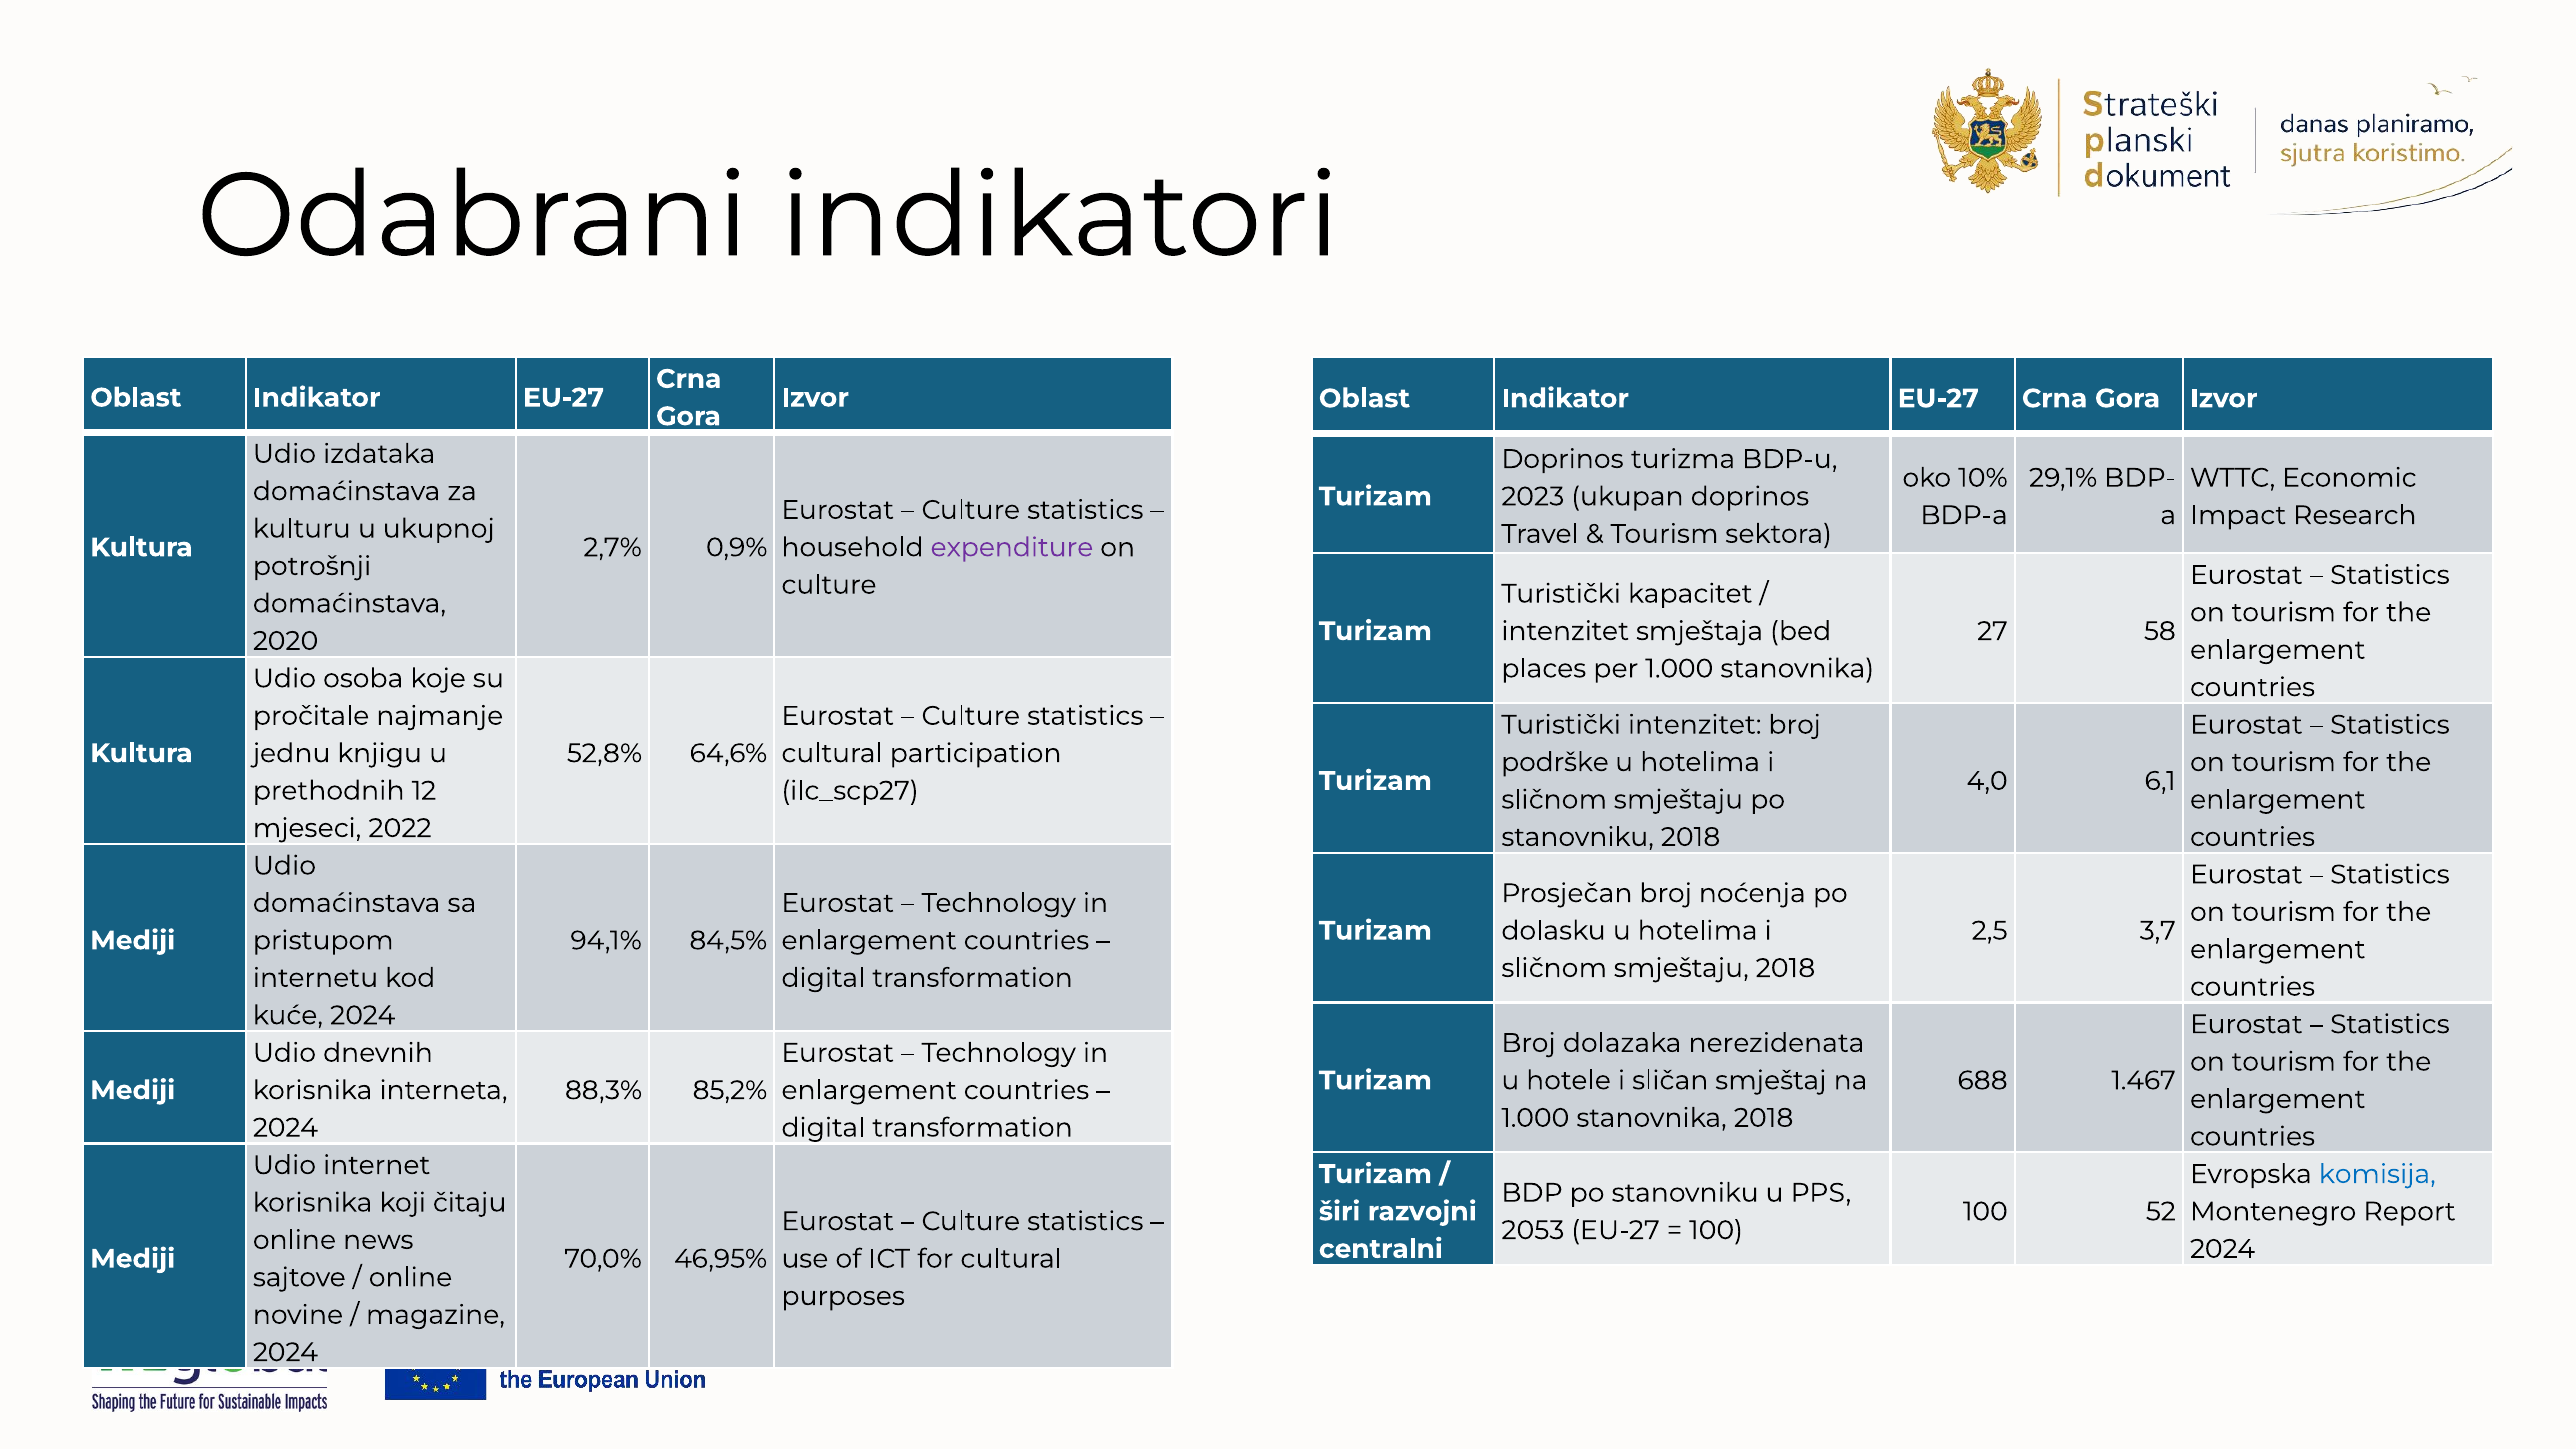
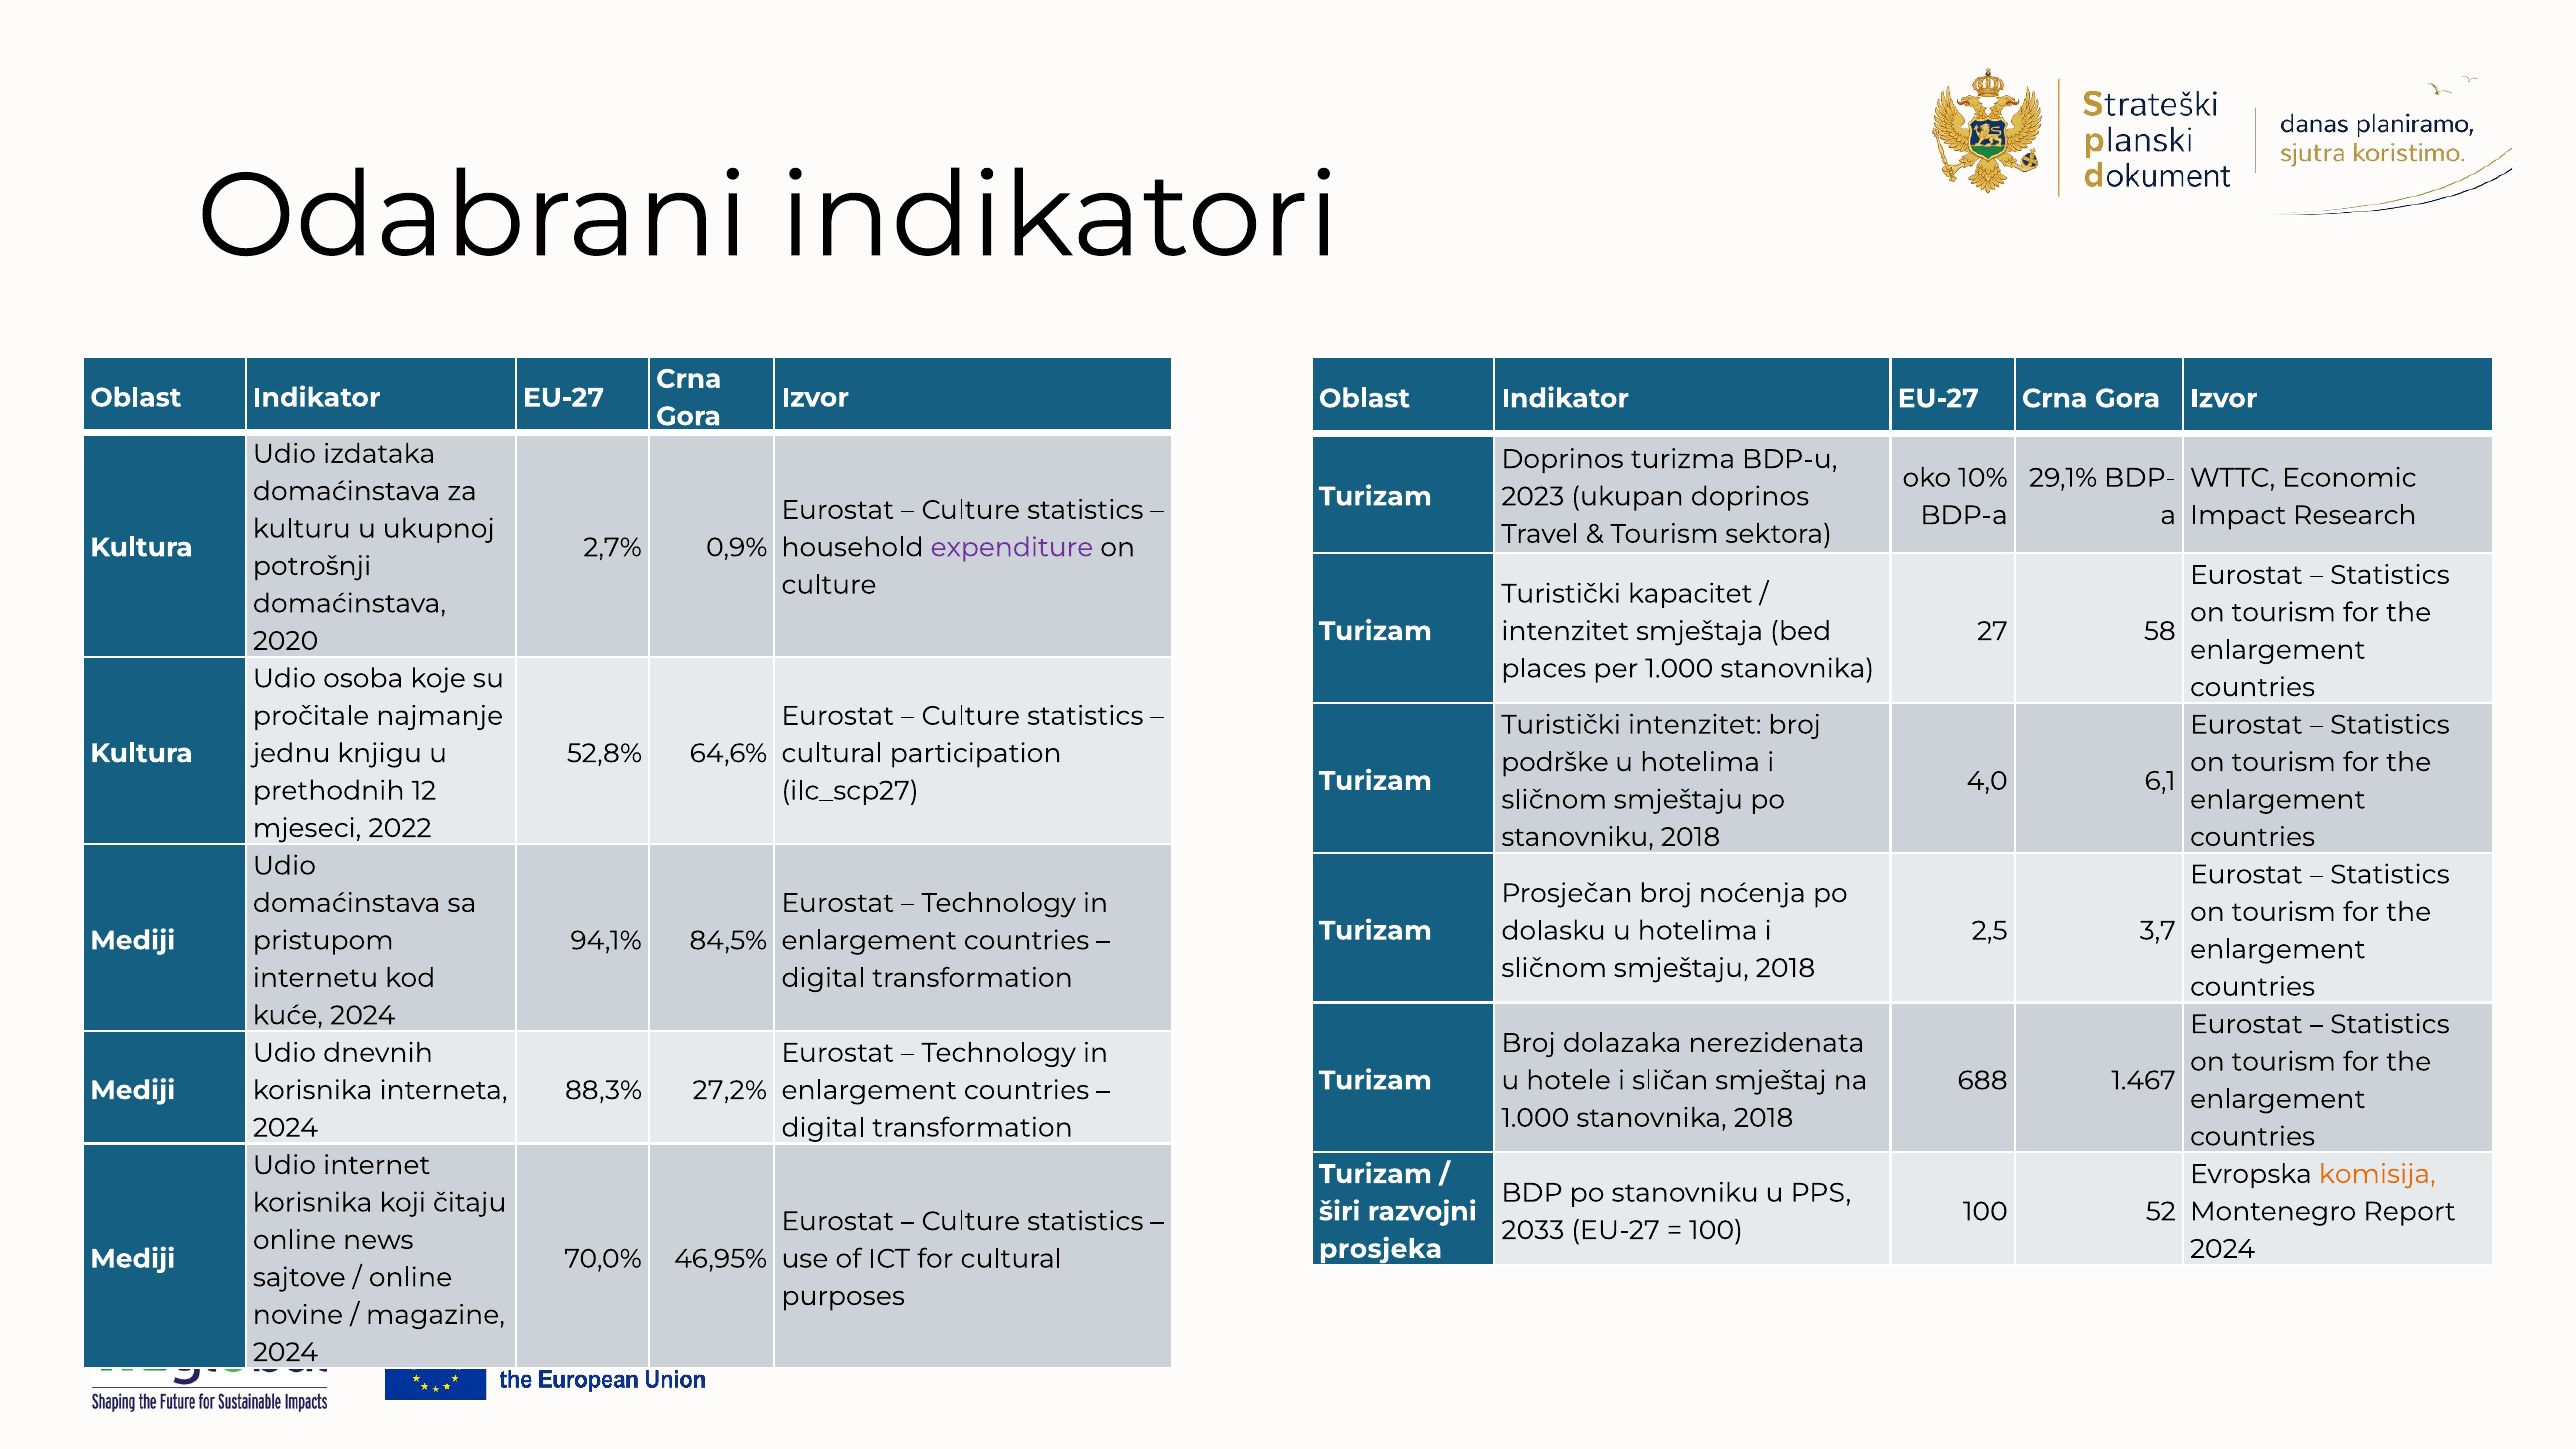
85,2%: 85,2% -> 27,2% (730, 1090)
komisija colour: blue -> orange (2377, 1174)
2053: 2053 -> 2033 (1533, 1230)
centralni: centralni -> prosjeka (1381, 1249)
